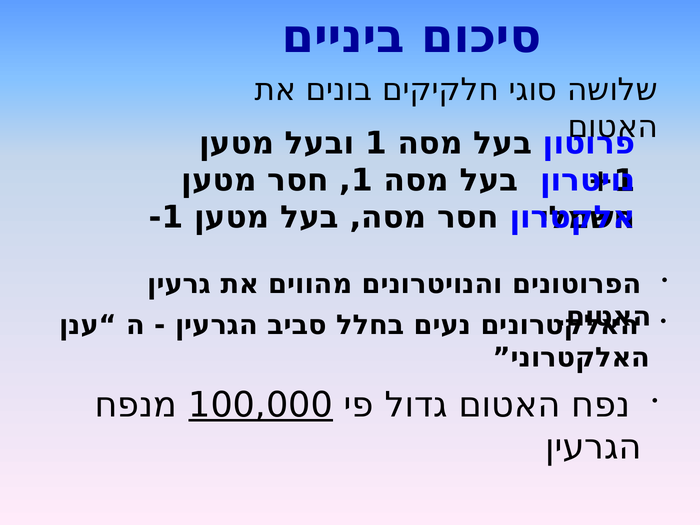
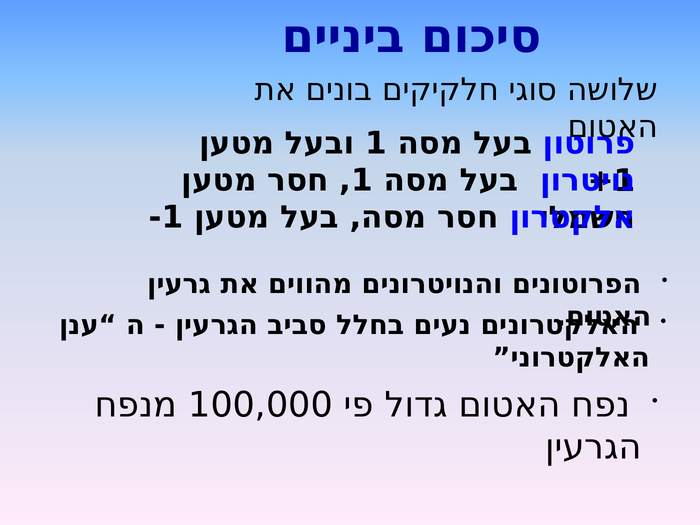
100,000 underline: present -> none (261, 405)
